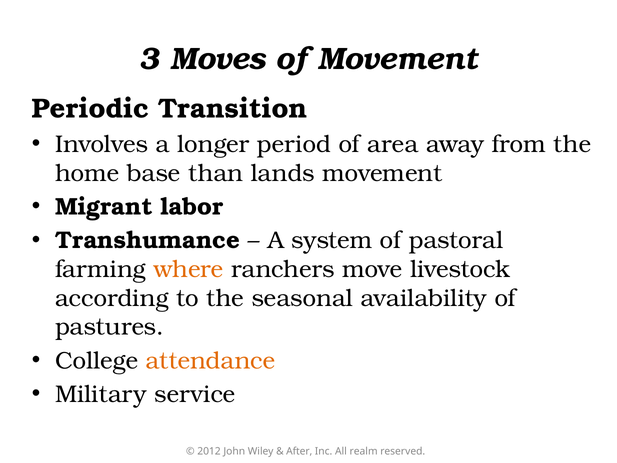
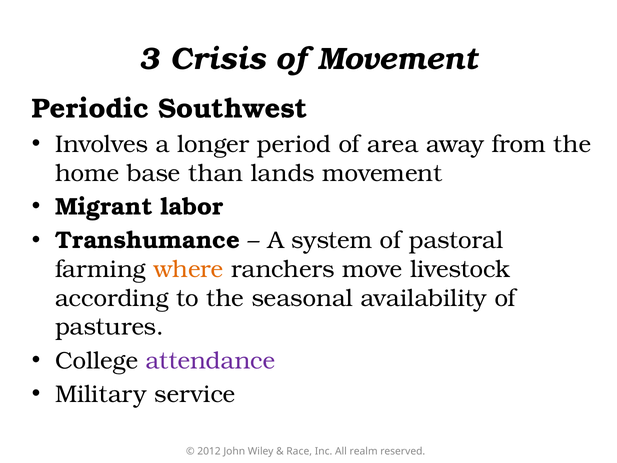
Moves: Moves -> Crisis (218, 59)
Transition: Transition -> Southwest (233, 109)
attendance colour: orange -> purple (210, 360)
After: After -> Race (299, 451)
